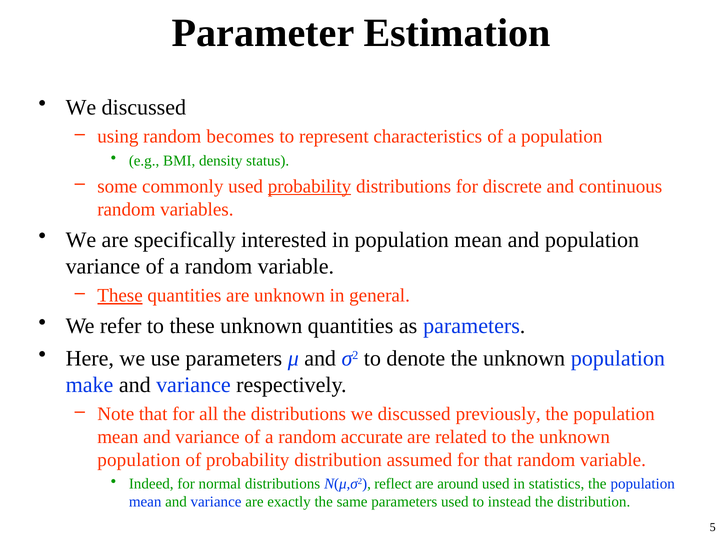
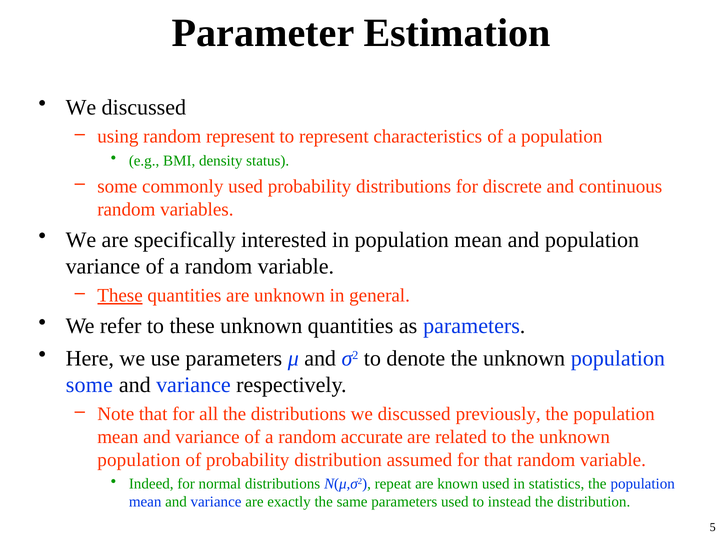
random becomes: becomes -> represent (240, 137)
probability underline: present -> none (310, 186)
make: make -> some (89, 385)
reflect: reflect -> repeat (393, 484)
around: around -> known (458, 484)
